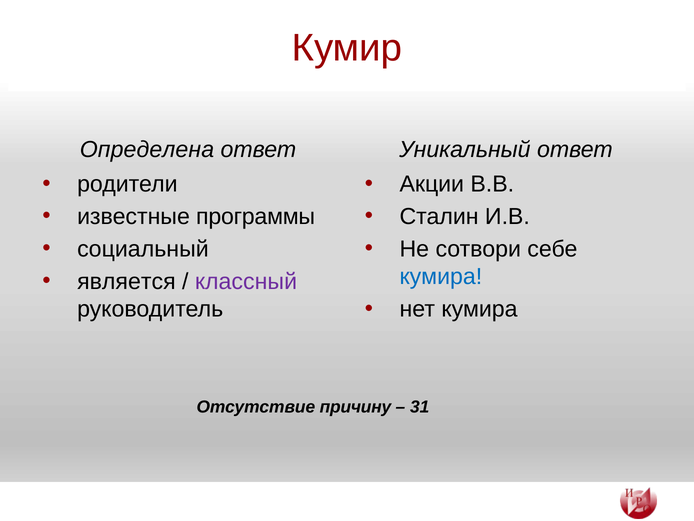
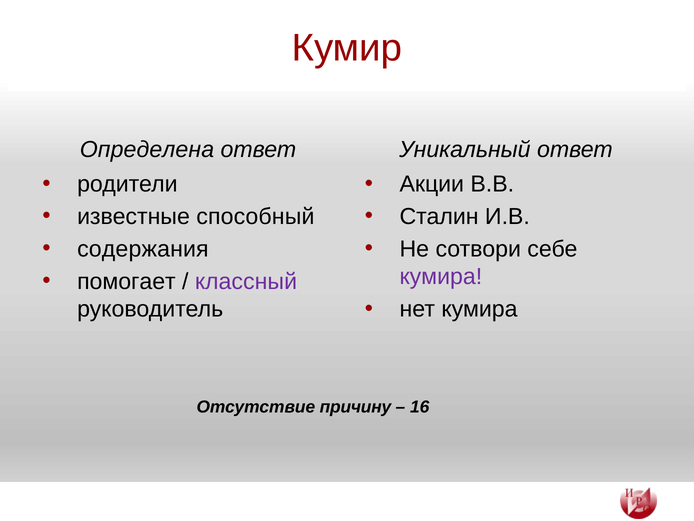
программы: программы -> способный (255, 216)
социальный: социальный -> содержания (143, 249)
кумира colour: blue -> purple (441, 277)
является: является -> помогает (126, 281)
31: 31 -> 16 (420, 406)
